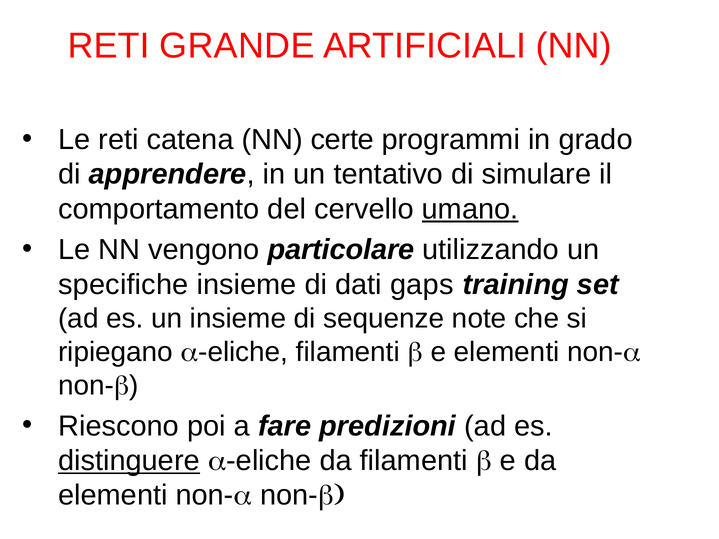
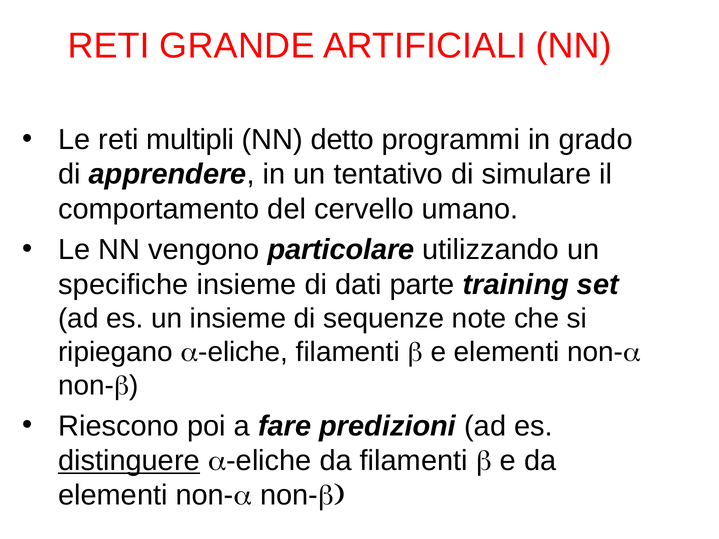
catena: catena -> multipli (190, 140)
certe: certe -> detto (342, 140)
umano underline: present -> none (470, 209)
gaps: gaps -> parte (422, 285)
